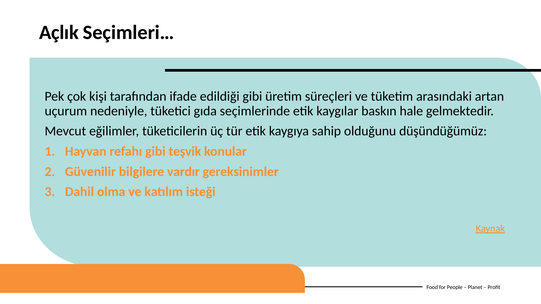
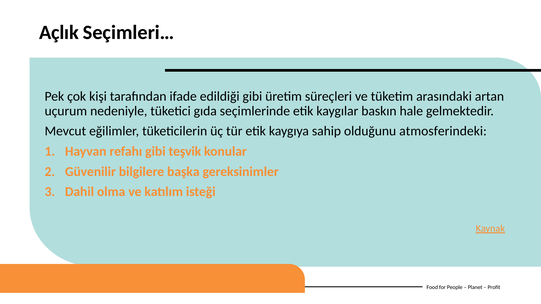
düşündüğümüz: düşündüğümüz -> atmosferindeki (443, 131)
vardır: vardır -> başka (183, 172)
